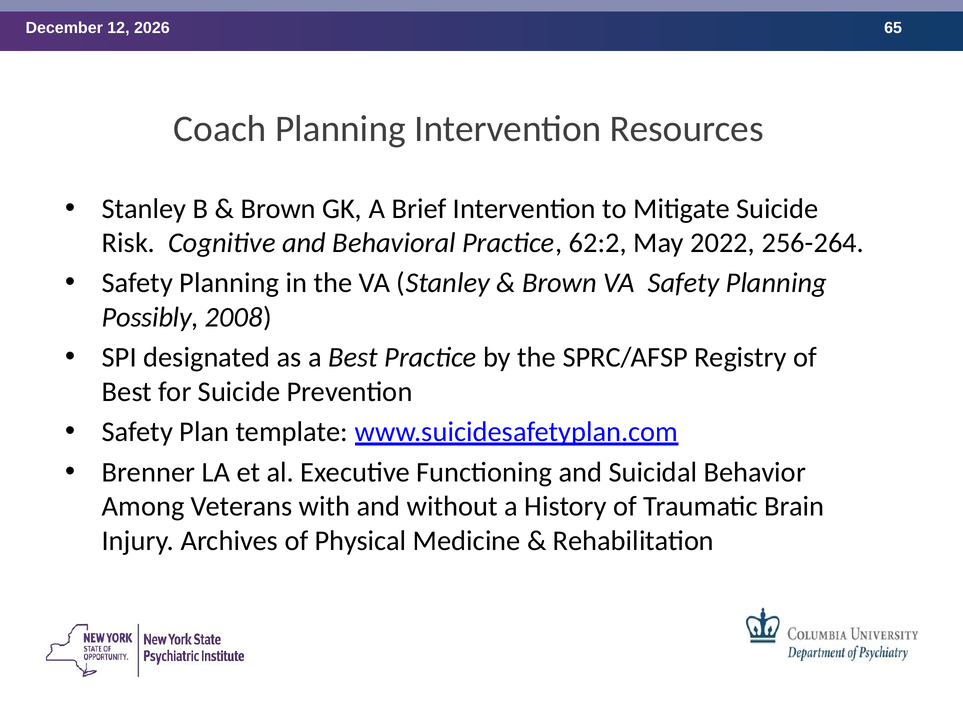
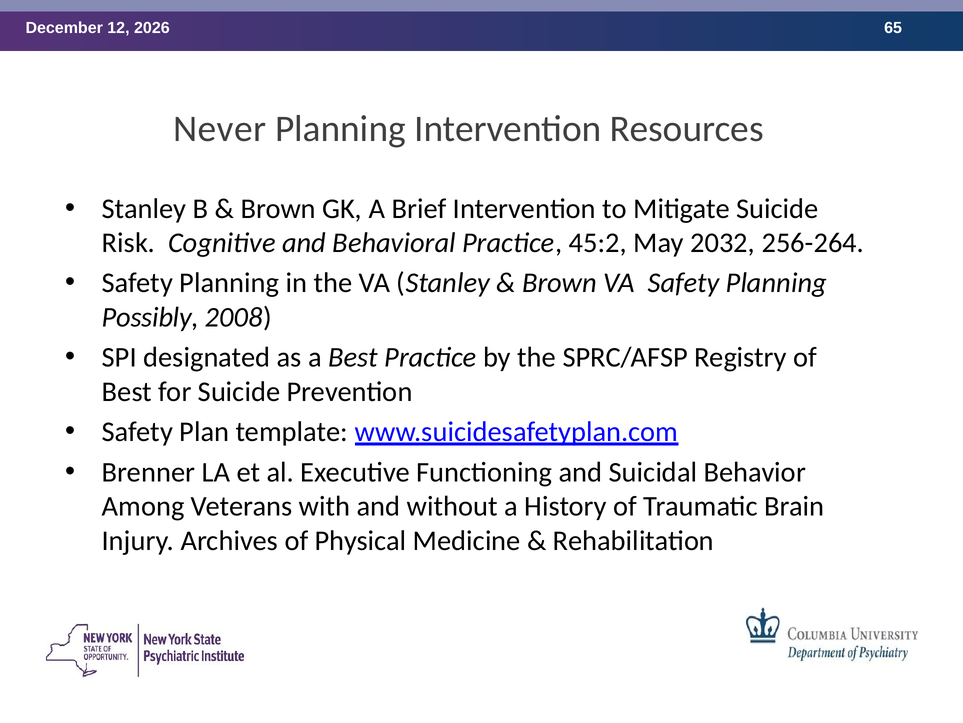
Coach: Coach -> Never (220, 129)
62:2: 62:2 -> 45:2 (598, 243)
2022: 2022 -> 2032 (723, 243)
